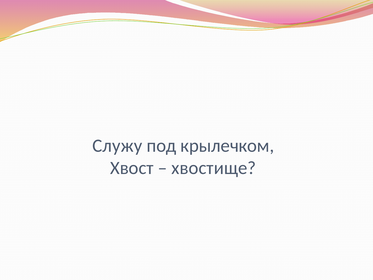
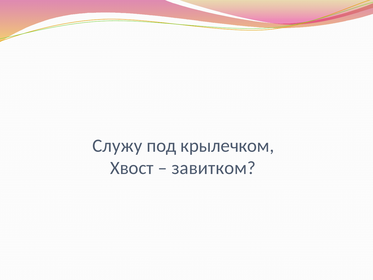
хвостище: хвостище -> завитком (214, 168)
